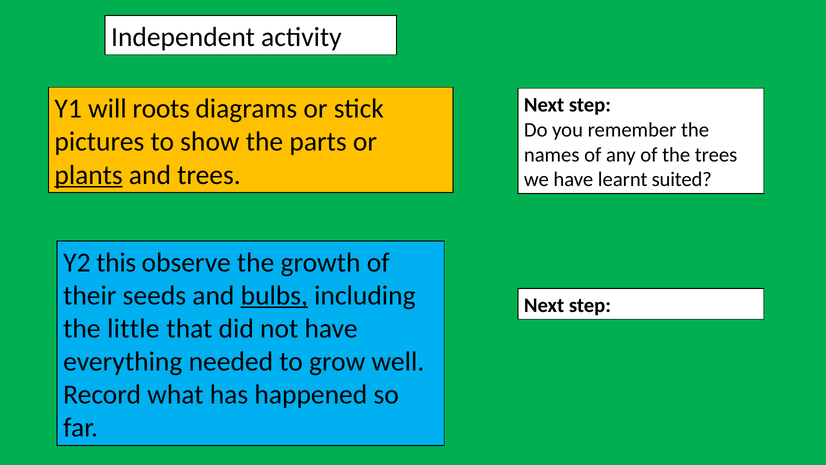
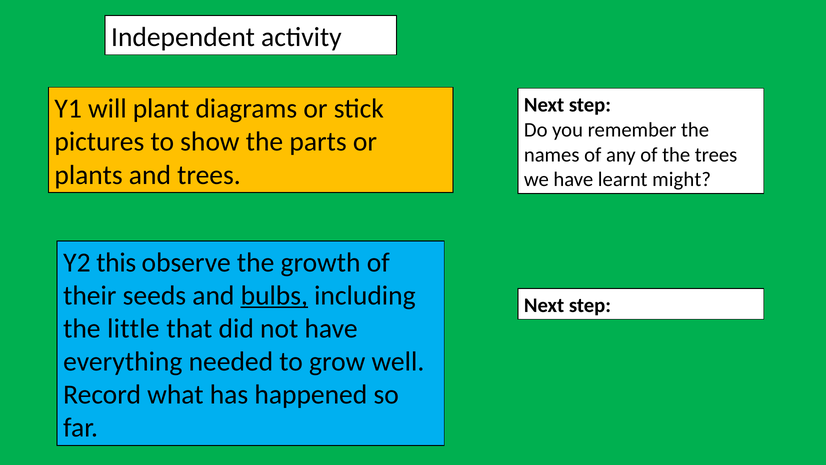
roots: roots -> plant (161, 109)
plants underline: present -> none (89, 175)
suited: suited -> might (682, 179)
